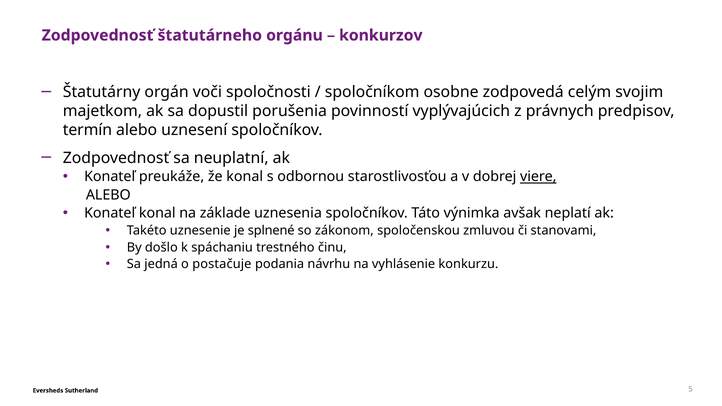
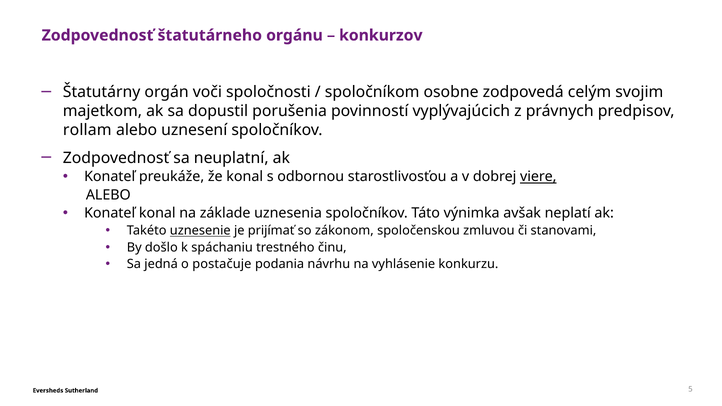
termín: termín -> rollam (87, 130)
uznesenie underline: none -> present (200, 231)
splnené: splnené -> prijímať (271, 231)
